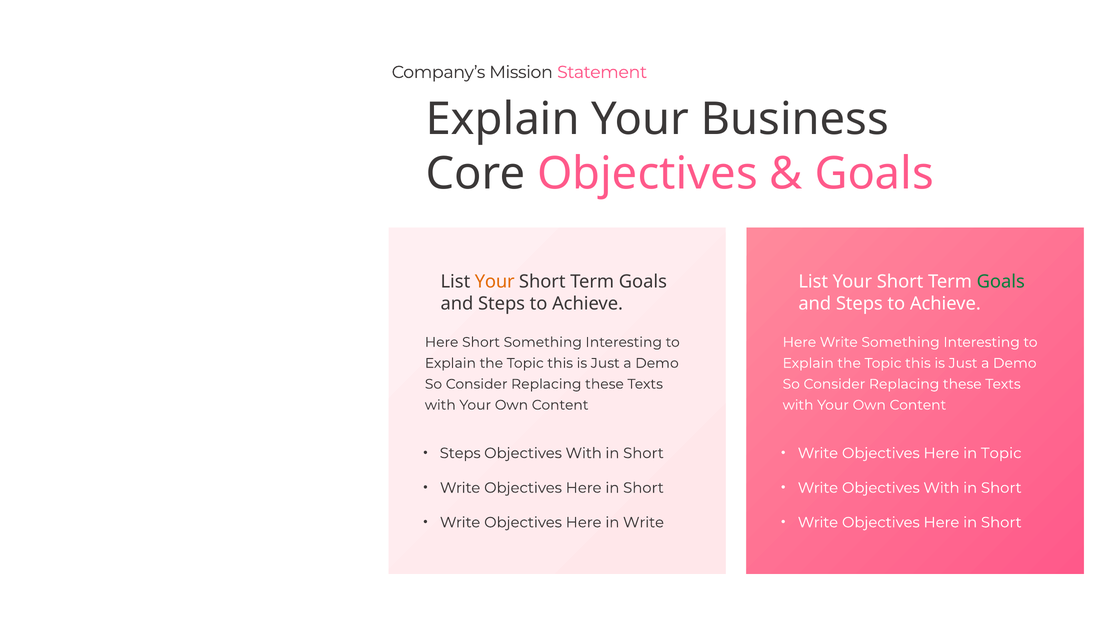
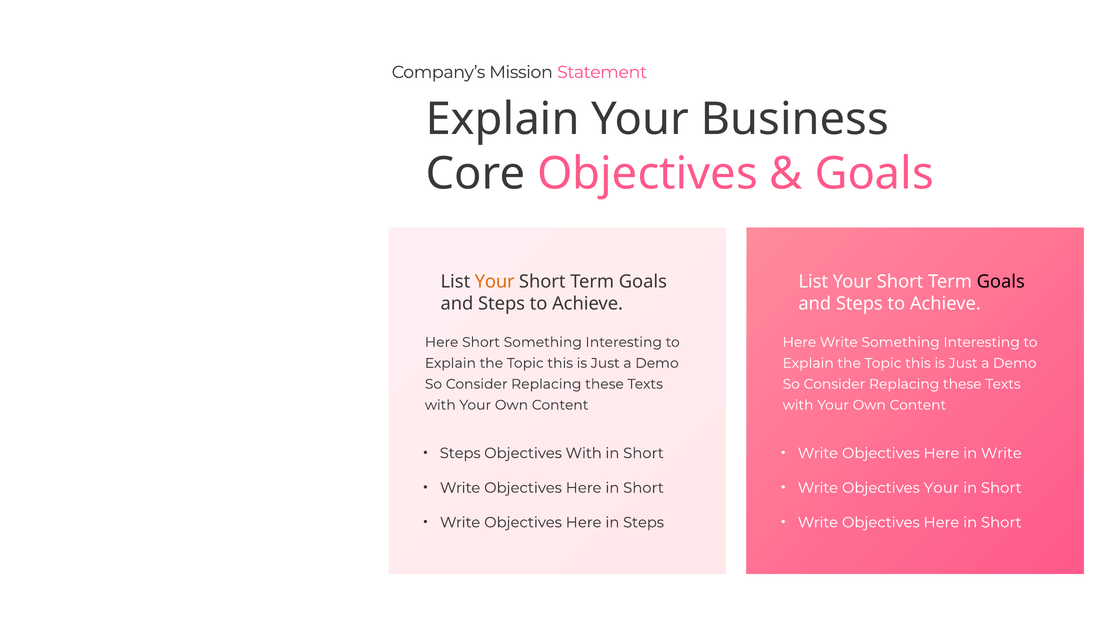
Goals colour: green -> black (1001, 282)
in Topic: Topic -> Write (1001, 453)
With: With -> Your (941, 488)
in Write: Write -> Steps (644, 523)
